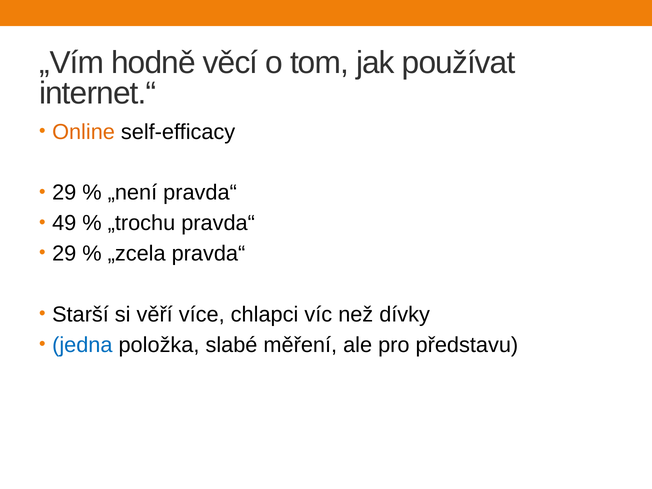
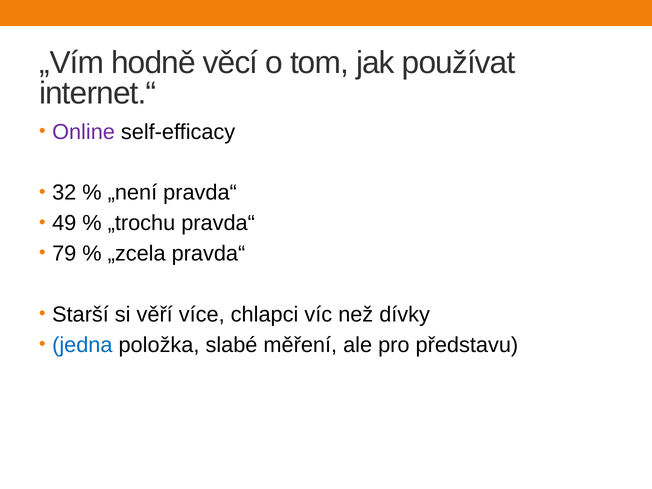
Online colour: orange -> purple (84, 132)
29: 29 -> 32 (64, 193)
29: 29 -> 79 (64, 254)
